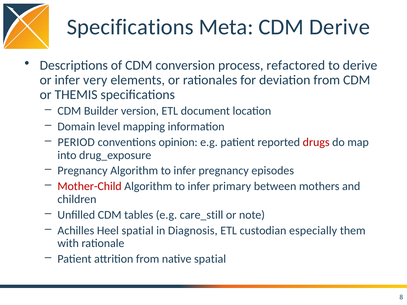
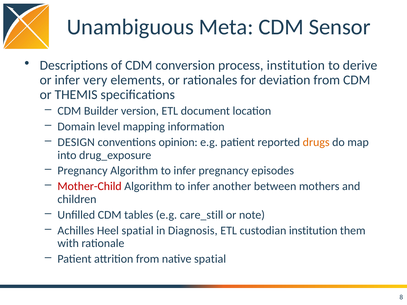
Specifications: Specifications -> Unambiguous (130, 27)
CDM Derive: Derive -> Sensor (340, 27)
process refactored: refactored -> institution (296, 65)
PERIOD: PERIOD -> DESIGN (76, 142)
drugs colour: red -> orange (316, 142)
primary: primary -> another (232, 187)
custodian especially: especially -> institution (313, 231)
